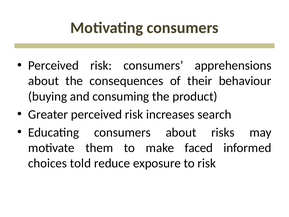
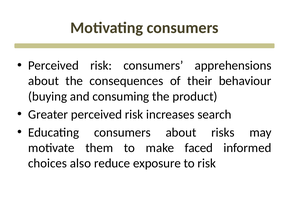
told: told -> also (80, 163)
